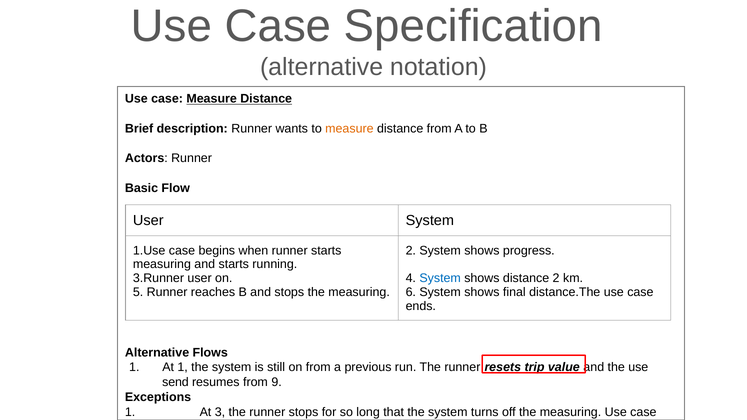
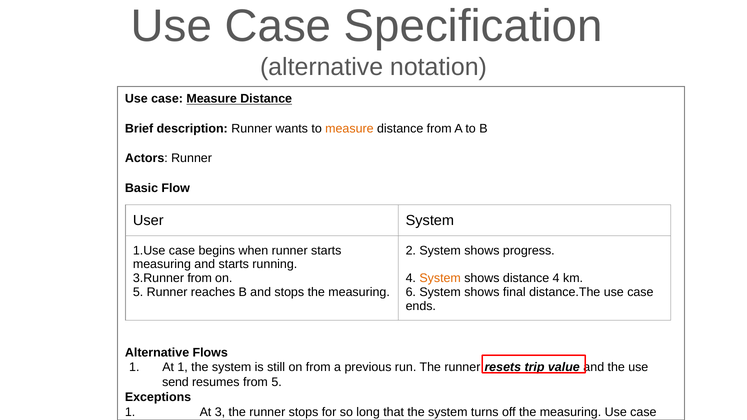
3.Runner user: user -> from (200, 278)
System colour: blue -> orange (440, 278)
distance 2: 2 -> 4 (556, 278)
from 9: 9 -> 5 (277, 383)
